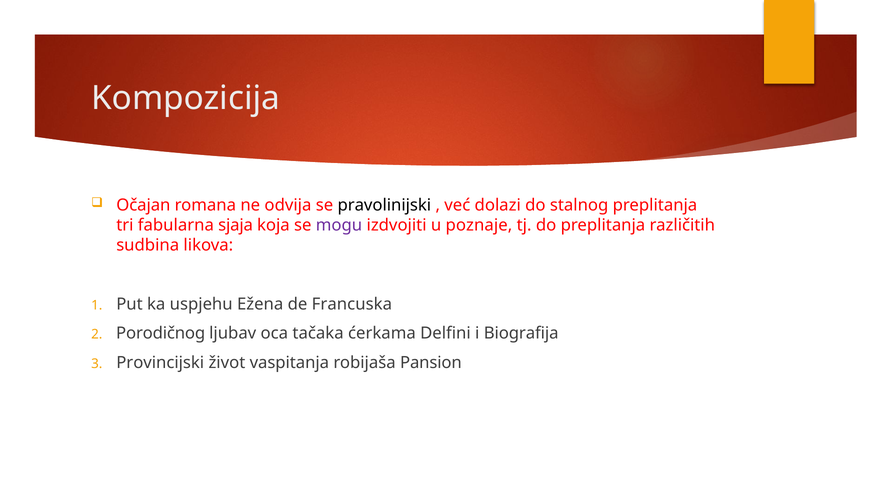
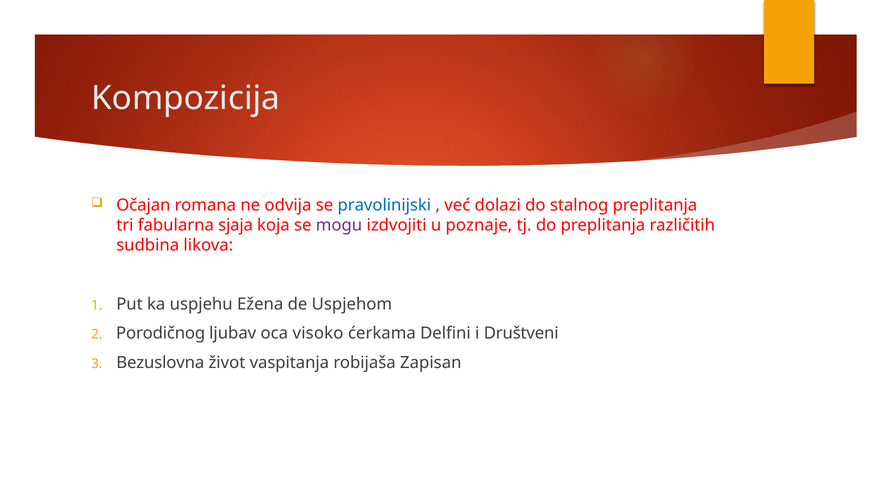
pravolinijski colour: black -> blue (384, 205)
Francuska: Francuska -> Uspjehom (352, 304)
tačaka: tačaka -> visoko (318, 333)
Biografija: Biografija -> Društveni (521, 333)
Provincijski: Provincijski -> Bezuslovna (160, 363)
Pansion: Pansion -> Zapisan (431, 363)
